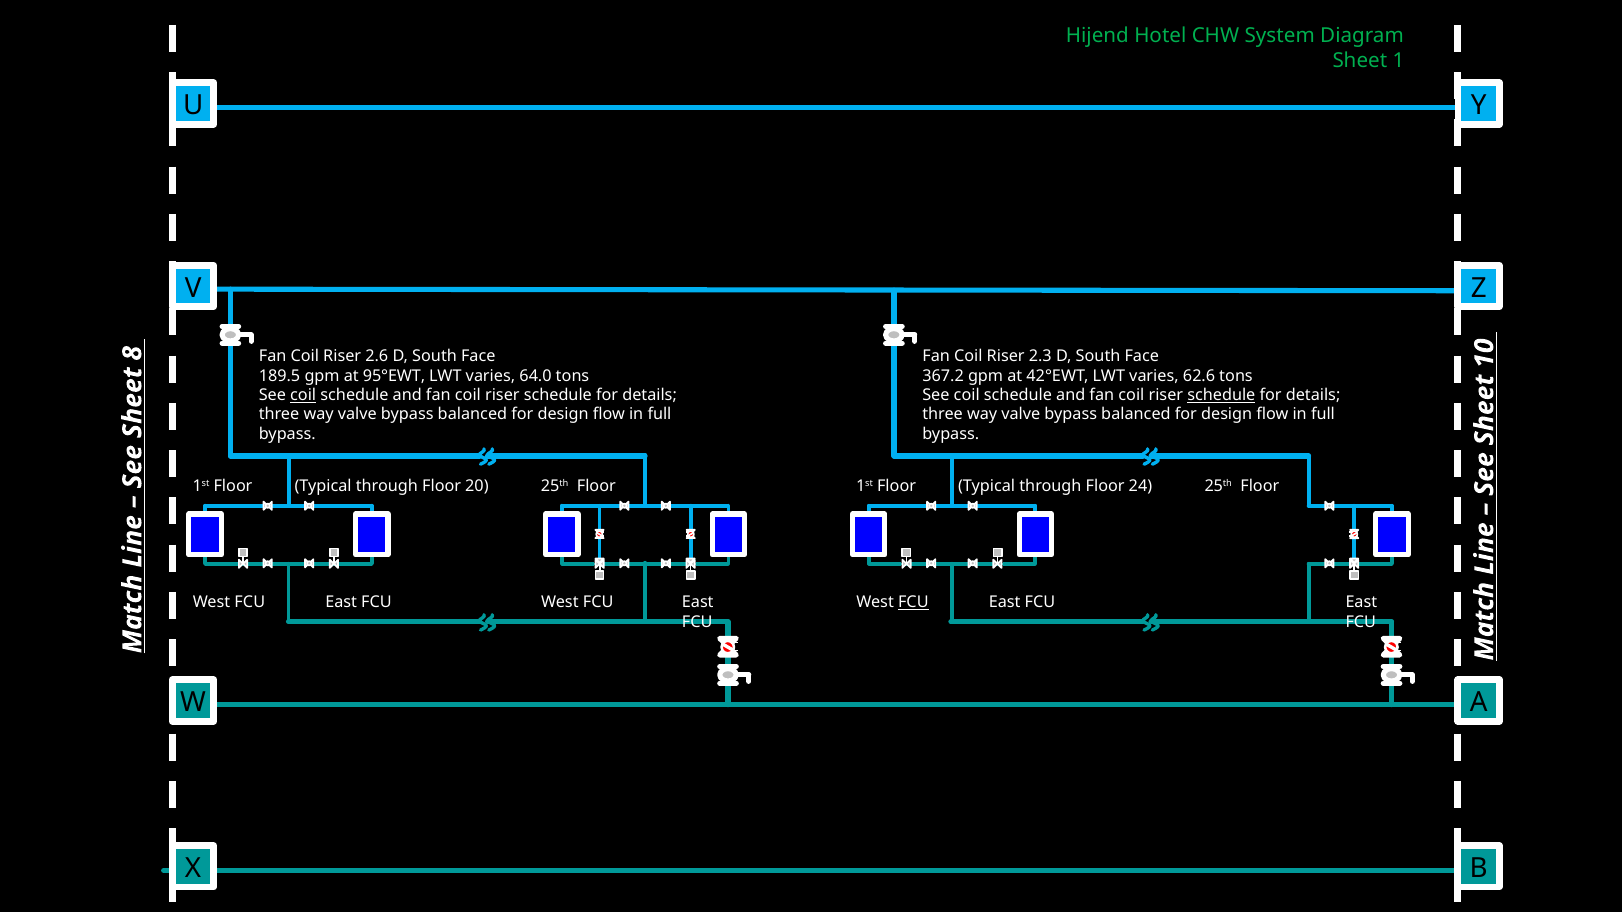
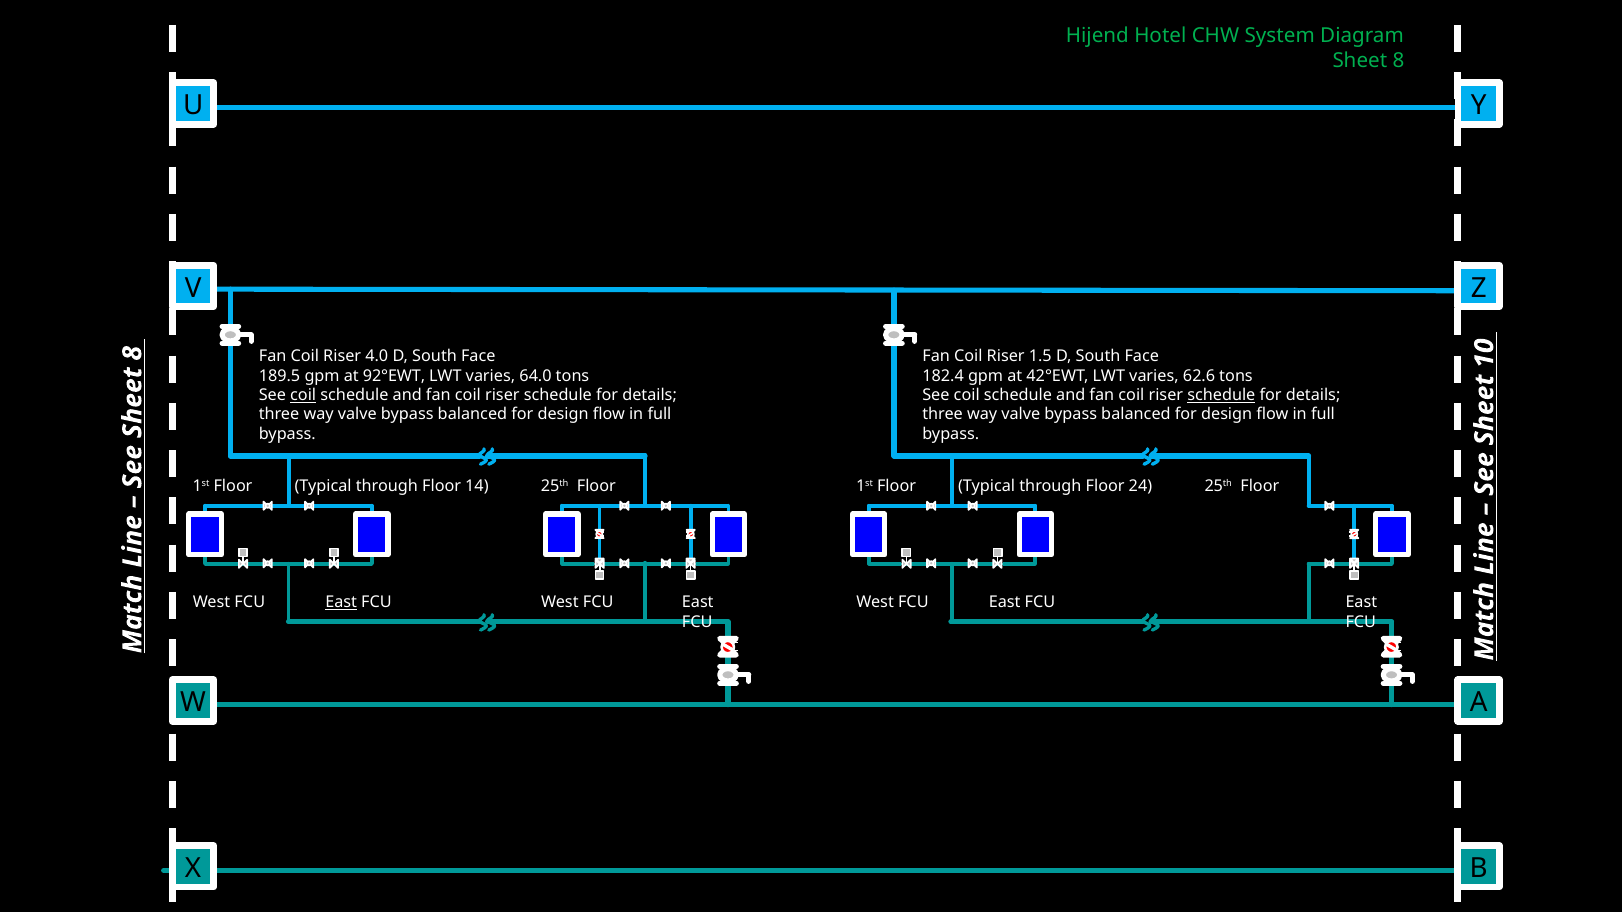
Sheet 1: 1 -> 8 (1399, 61)
2.6: 2.6 -> 4.0 (377, 357)
2.3: 2.3 -> 1.5 (1040, 357)
95°EWT: 95°EWT -> 92°EWT (394, 376)
367.2: 367.2 -> 182.4 (943, 376)
20: 20 -> 14 (477, 486)
East underline: none -> present (341, 603)
FCU underline: present -> none (913, 603)
